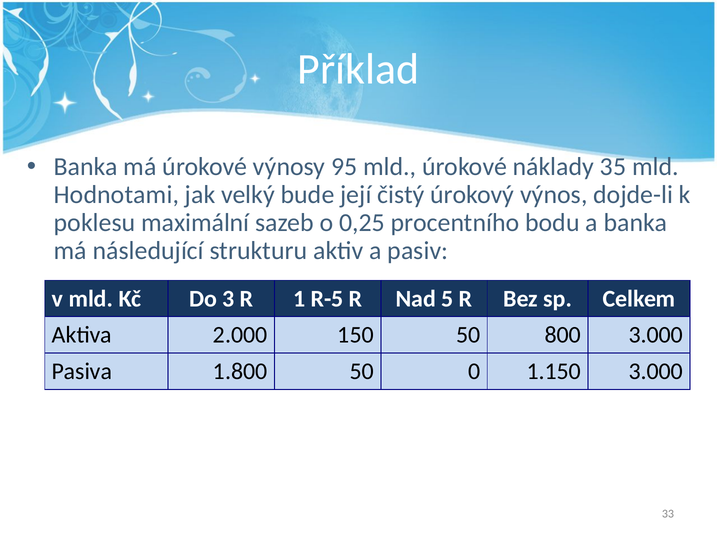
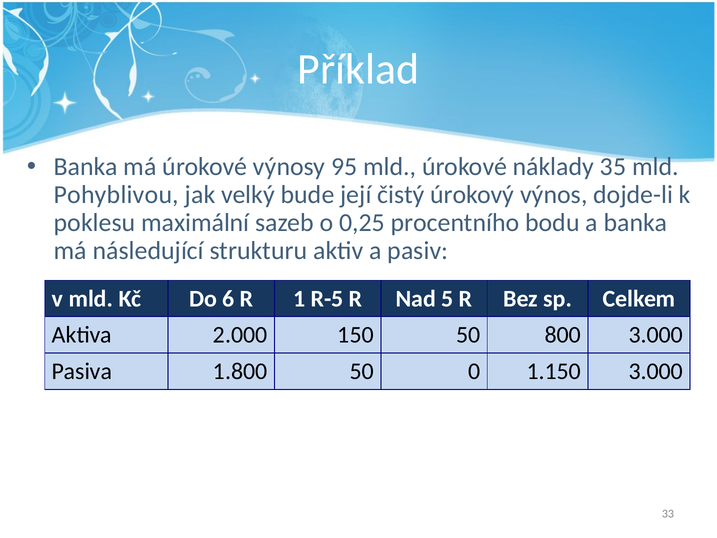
Hodnotami: Hodnotami -> Pohyblivou (116, 195)
3: 3 -> 6 (228, 298)
